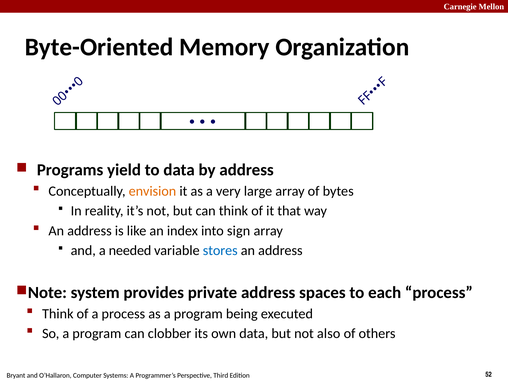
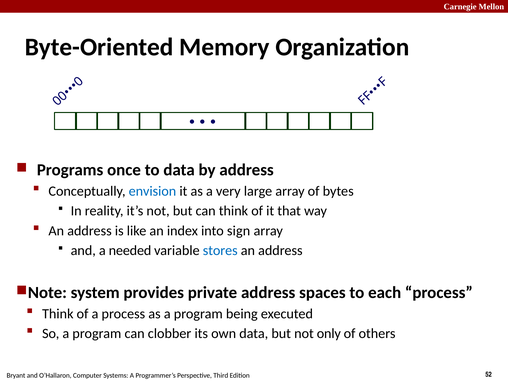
yield: yield -> once (124, 170)
envision colour: orange -> blue (152, 191)
also: also -> only (329, 334)
